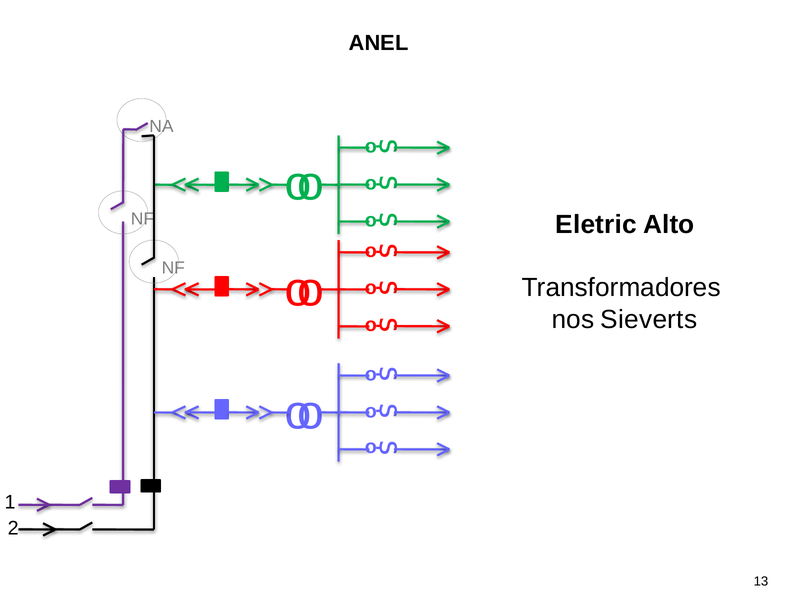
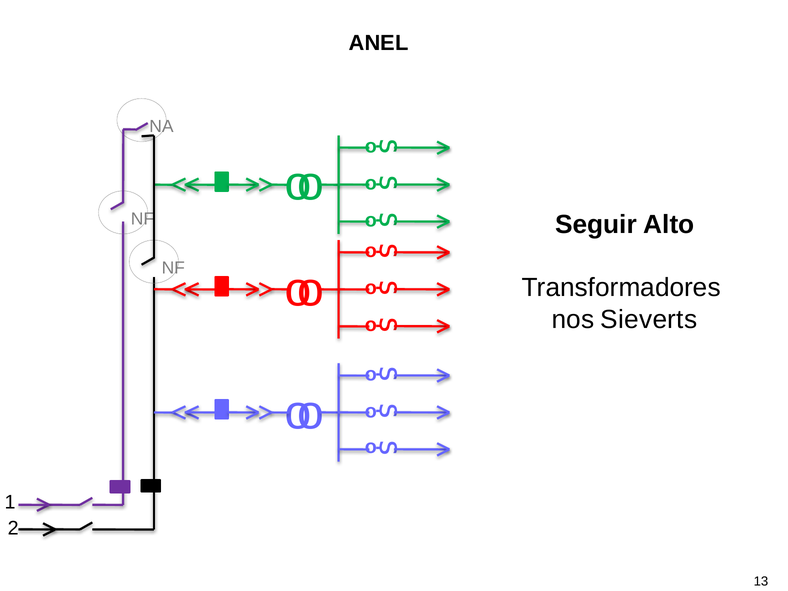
Eletric: Eletric -> Seguir (596, 225)
